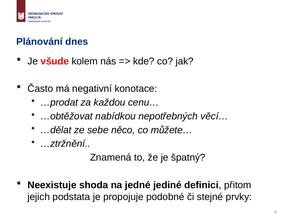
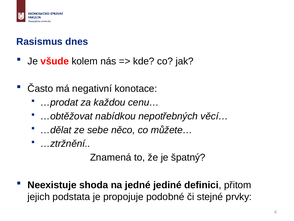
Plánování: Plánování -> Rasismus (40, 42)
